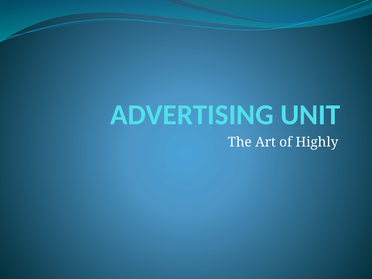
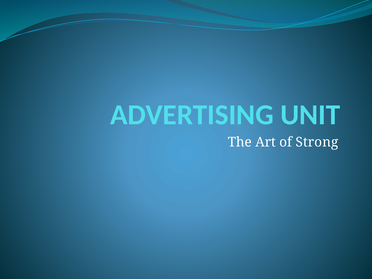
Highly: Highly -> Strong (317, 142)
